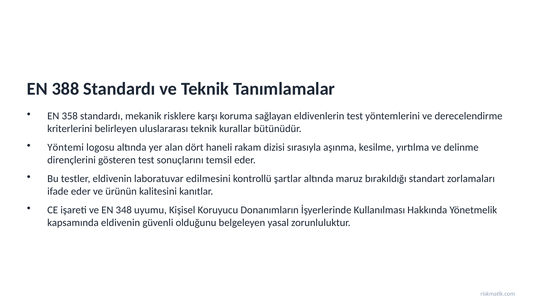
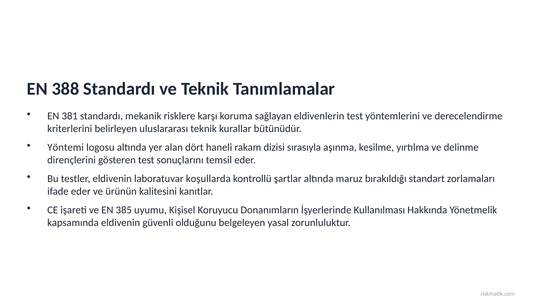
358: 358 -> 381 (70, 116)
edilmesini: edilmesini -> koşullarda (208, 179)
348: 348 -> 385 (124, 210)
